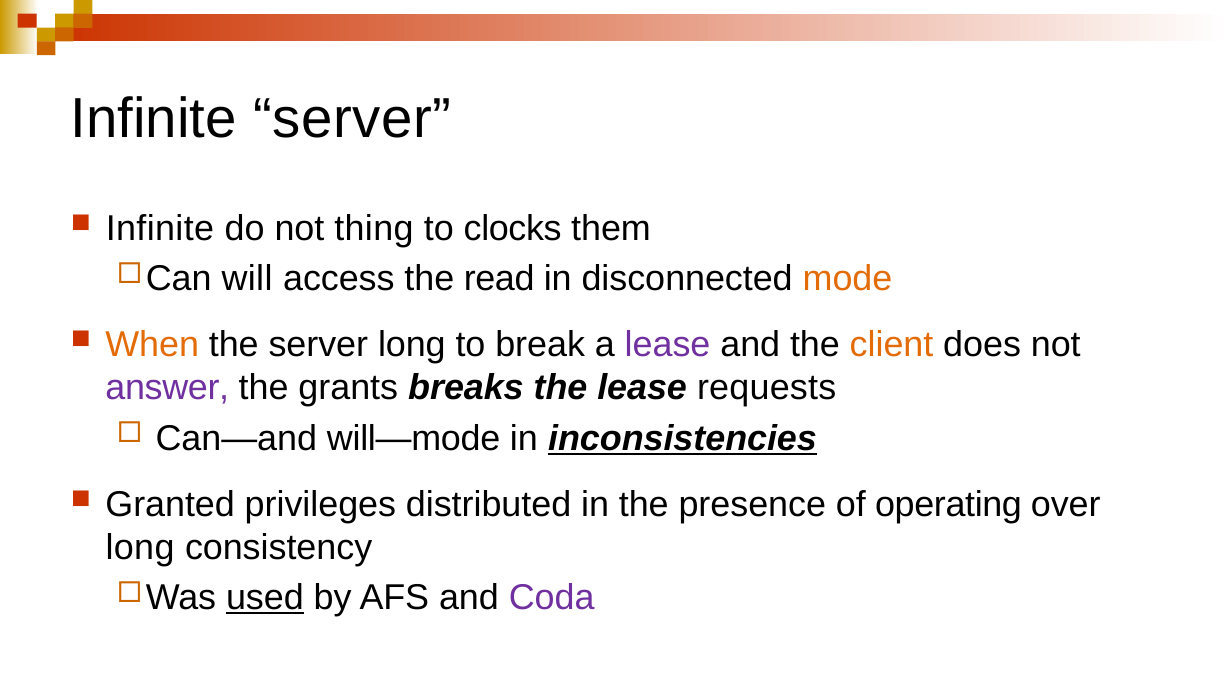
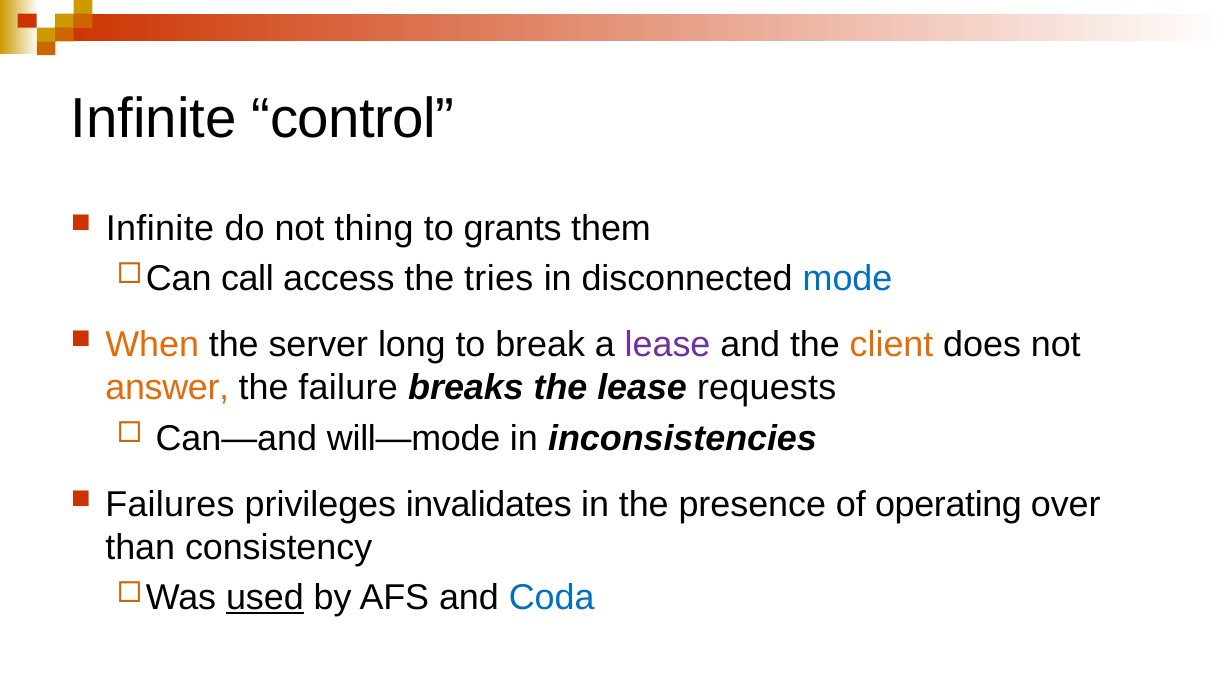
Infinite server: server -> control (353, 119)
clocks: clocks -> grants (513, 229)
will: will -> call (247, 279)
read: read -> tries (499, 279)
mode colour: orange -> blue (848, 279)
answer colour: purple -> orange (167, 388)
grants: grants -> failure (348, 388)
inconsistencies underline: present -> none (683, 439)
Granted: Granted -> Failures (170, 505)
distributed: distributed -> invalidates (489, 505)
long: long -> than (140, 548)
Coda colour: purple -> blue (552, 598)
